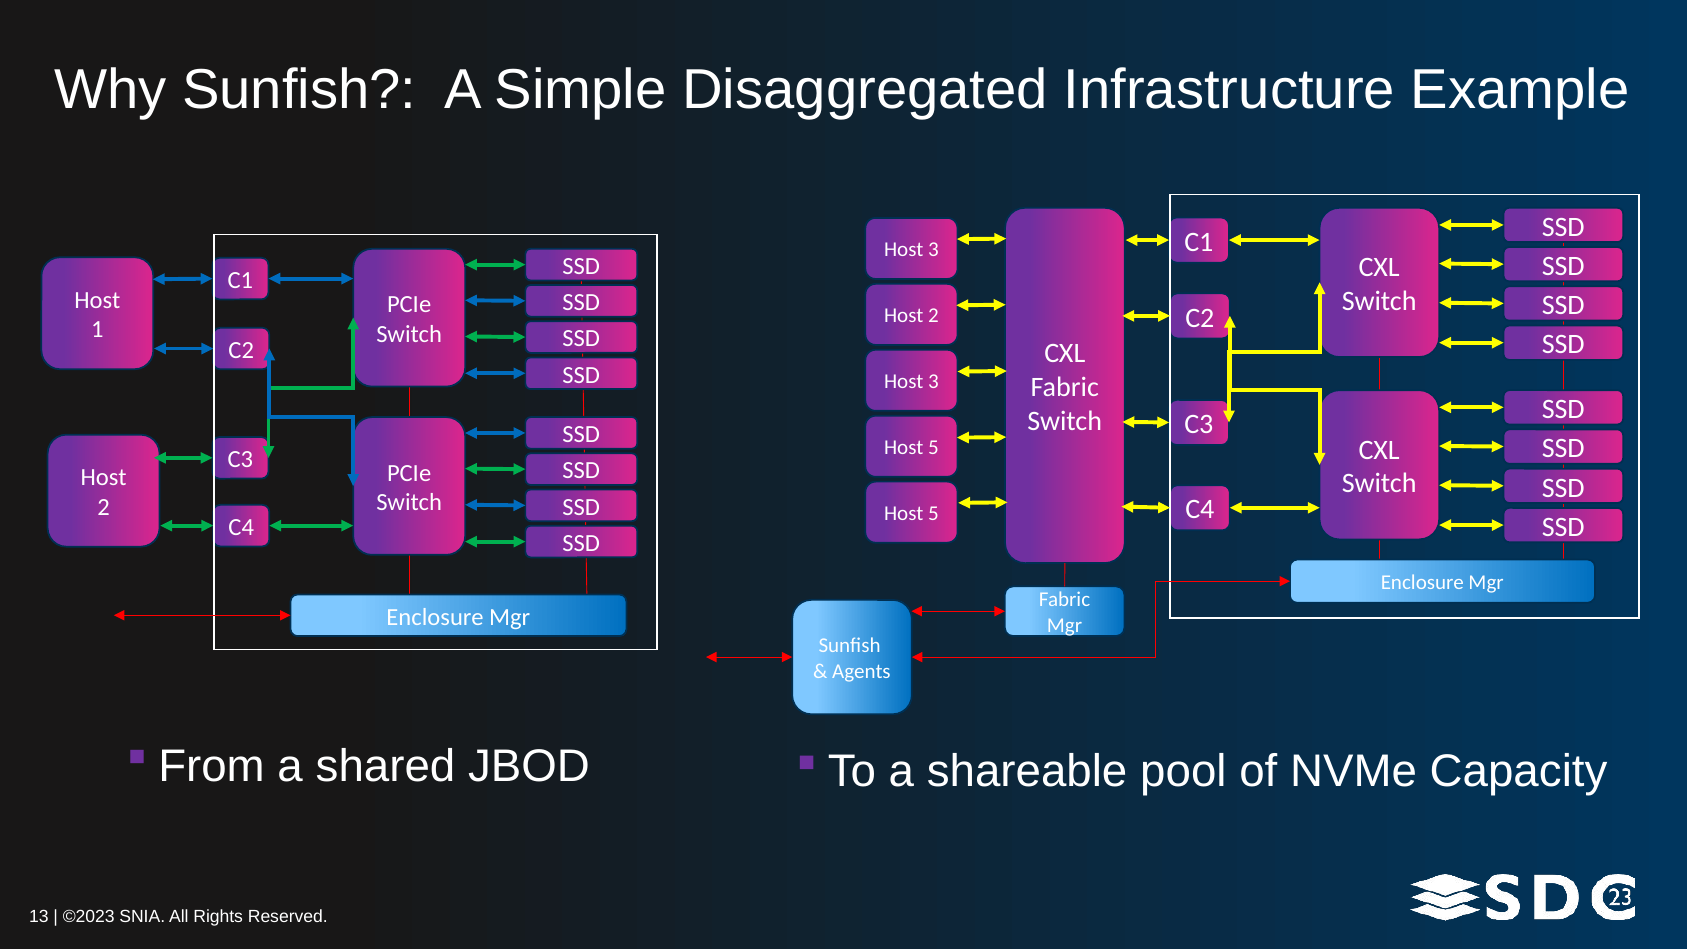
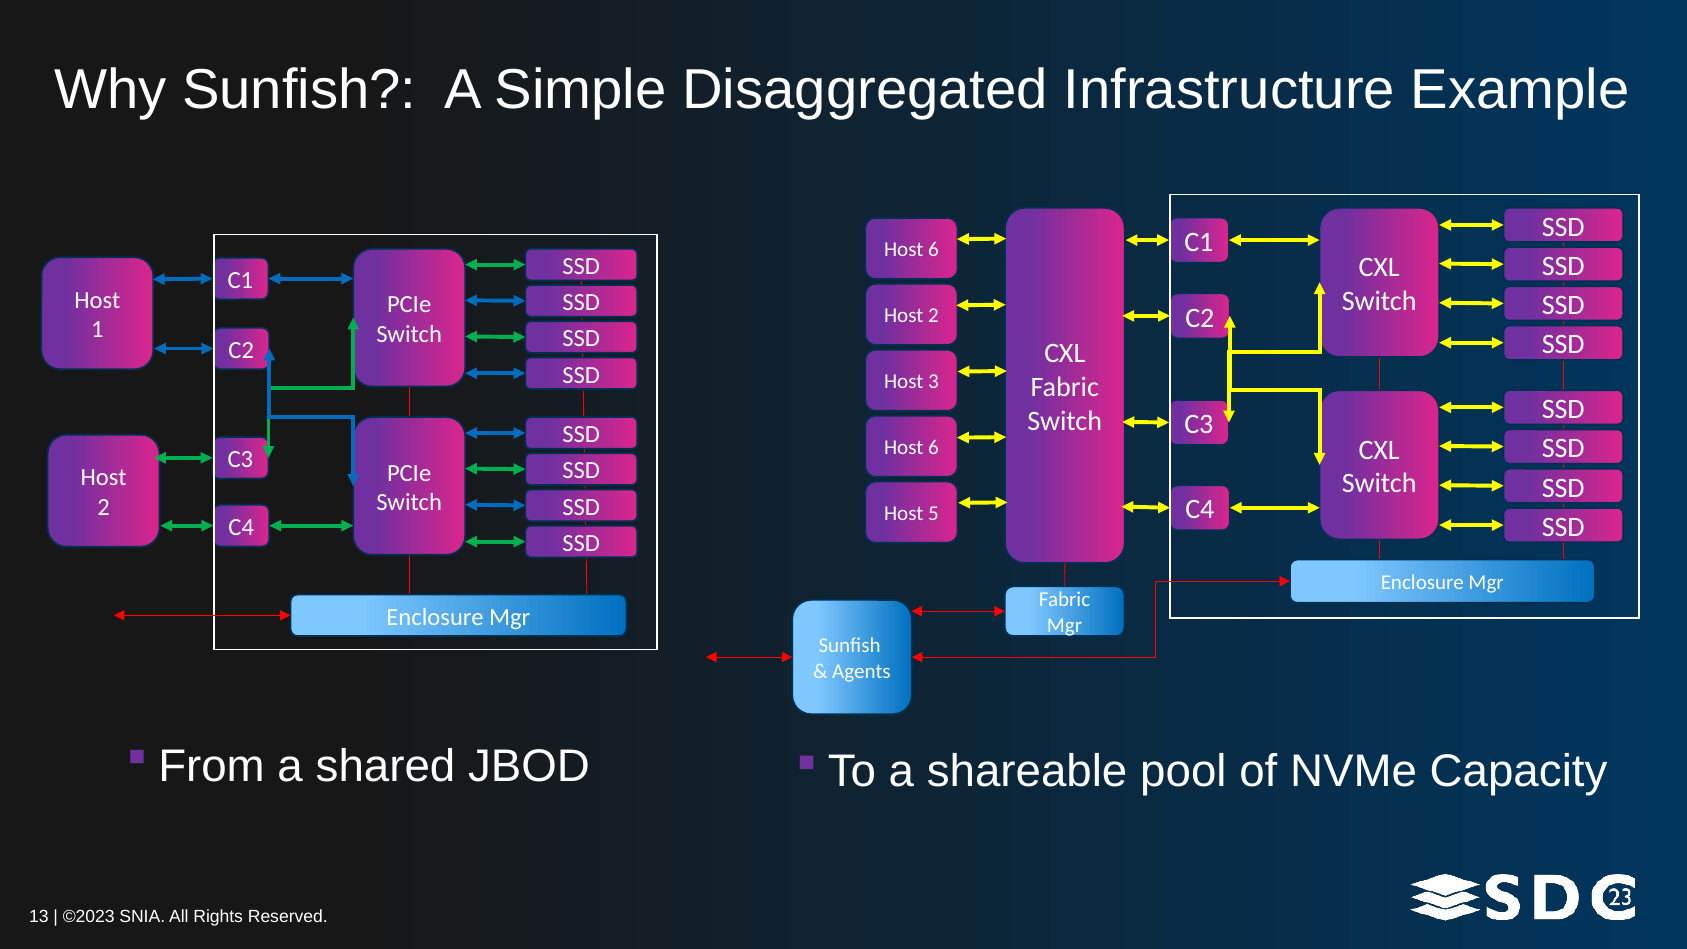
3: 3 -> 6 (933, 250)
5: 5 -> 6 (933, 448)
